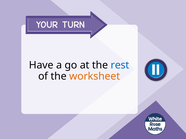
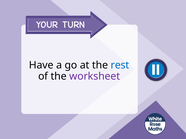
worksheet colour: orange -> purple (95, 77)
